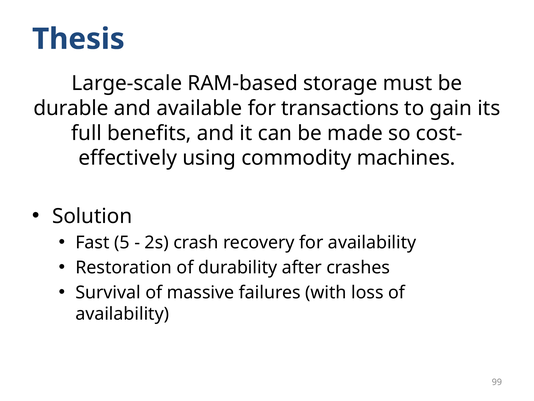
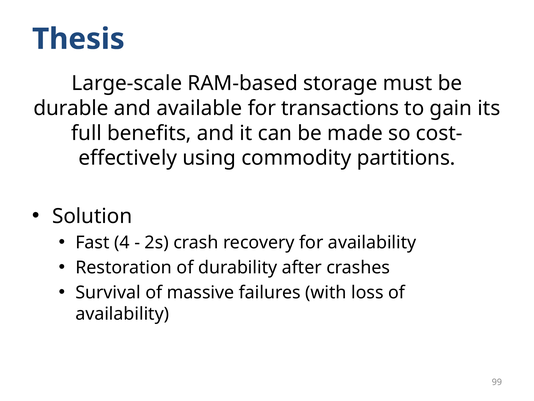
machines: machines -> partitions (406, 158)
5: 5 -> 4 (122, 242)
